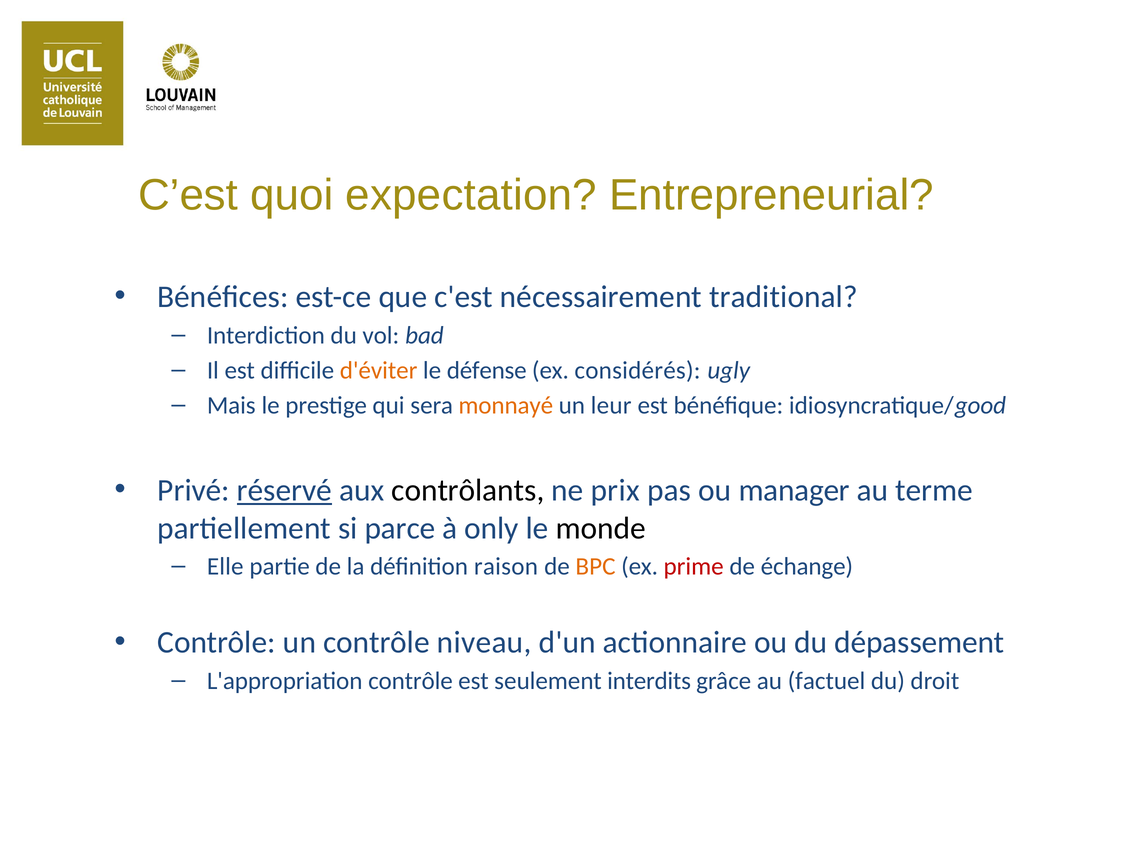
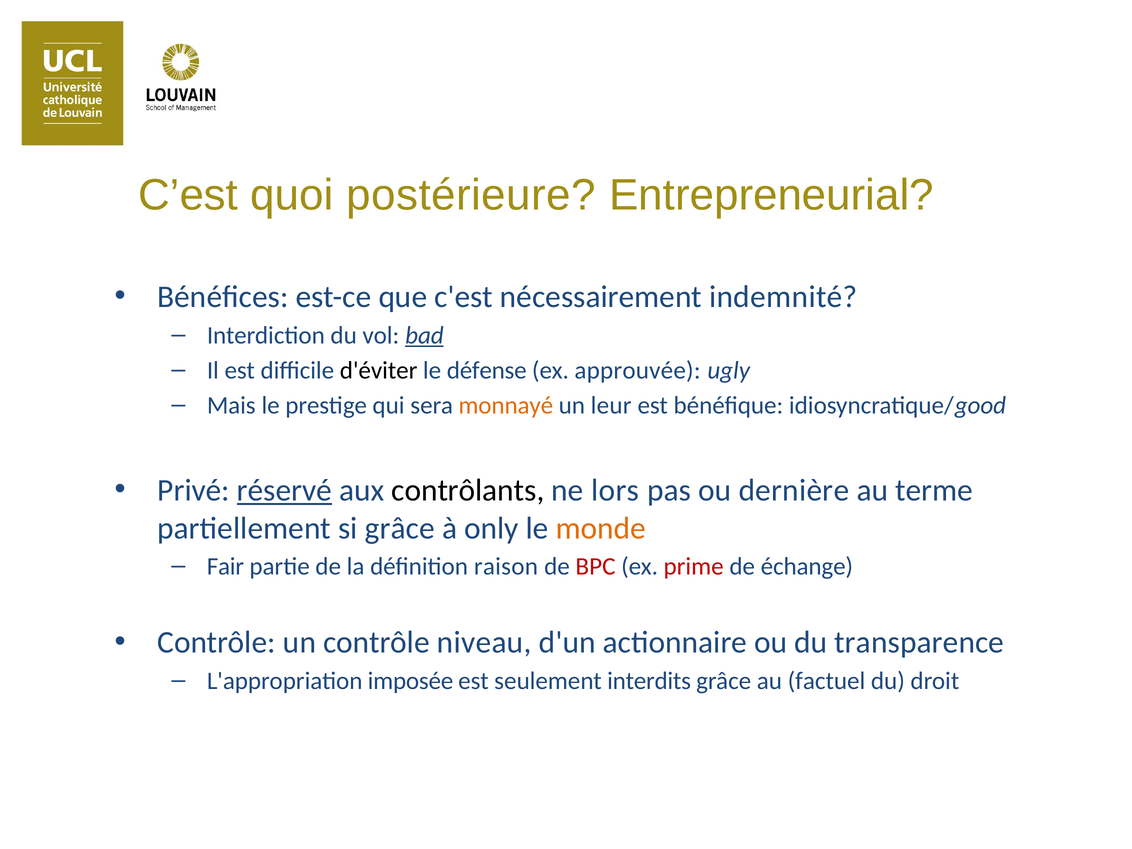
expectation: expectation -> postérieure (471, 195)
traditional: traditional -> indemnité (783, 297)
bad underline: none -> present (424, 335)
d'éviter colour: orange -> black (379, 370)
considérés: considérés -> approuvée (638, 370)
prix: prix -> lors (615, 490)
manager: manager -> dernière (794, 490)
si parce: parce -> grâce (400, 528)
monde colour: black -> orange (601, 528)
Elle: Elle -> Fair (225, 567)
BPC colour: orange -> red (596, 567)
dépassement: dépassement -> transparence (919, 643)
L'appropriation contrôle: contrôle -> imposée (410, 681)
